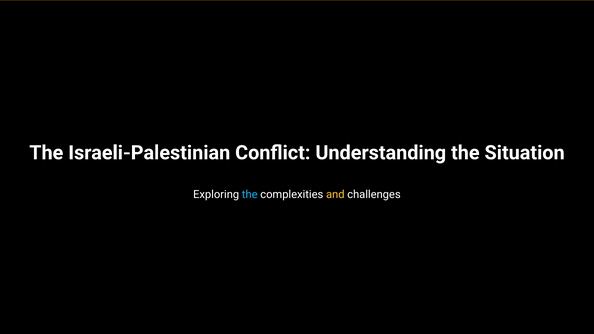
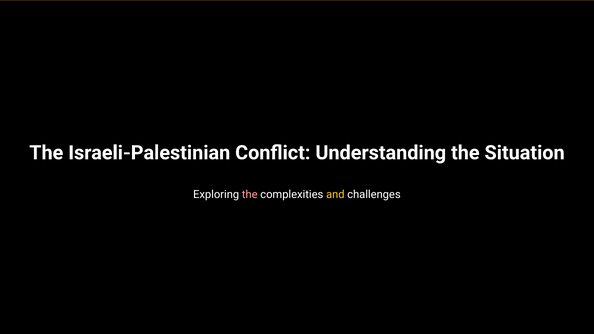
the colour: light blue -> pink (250, 195)
